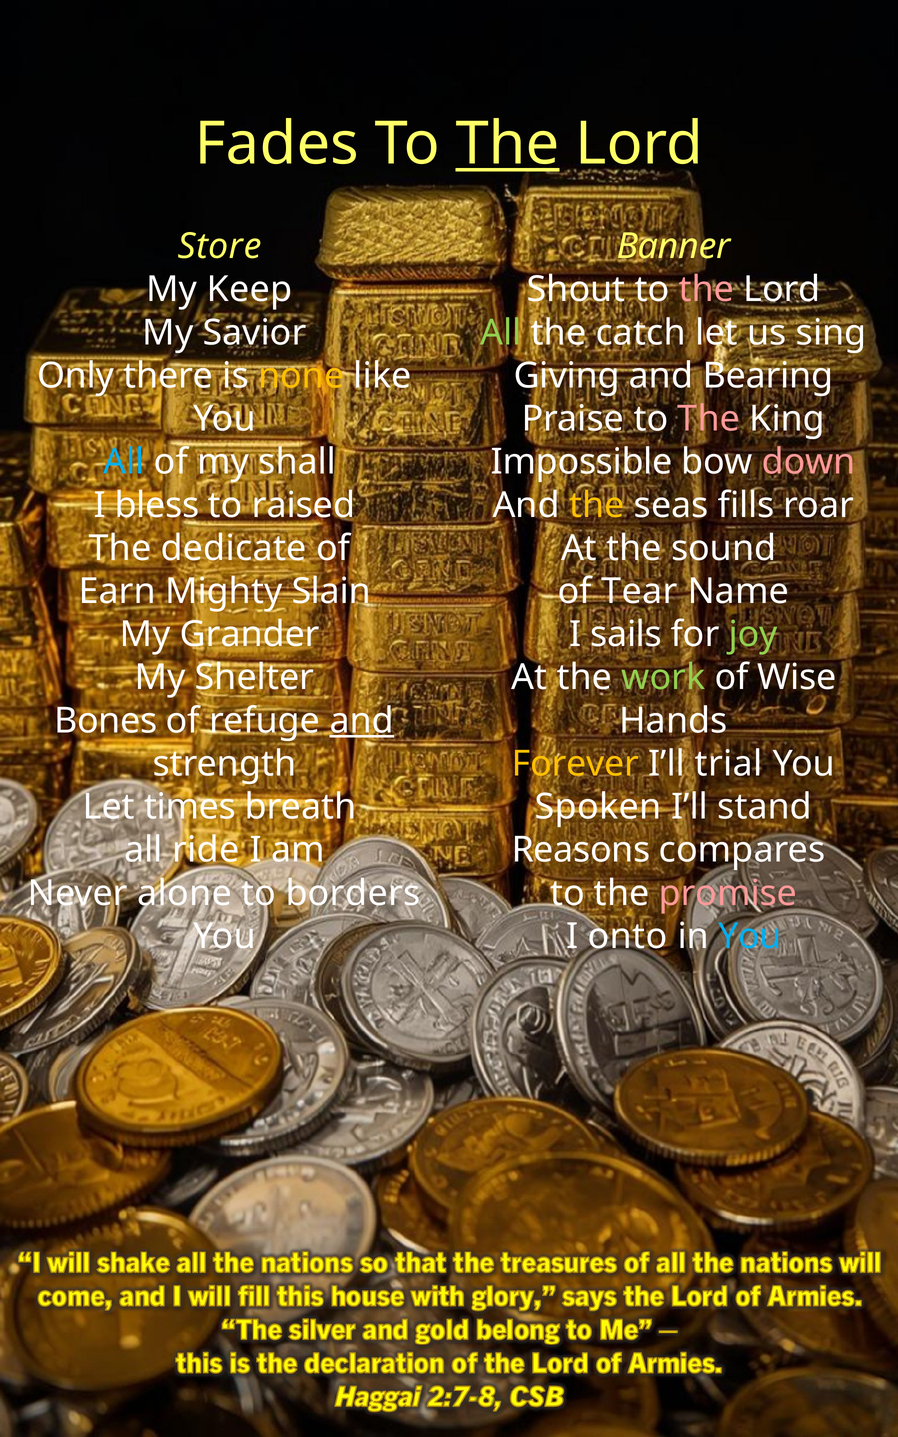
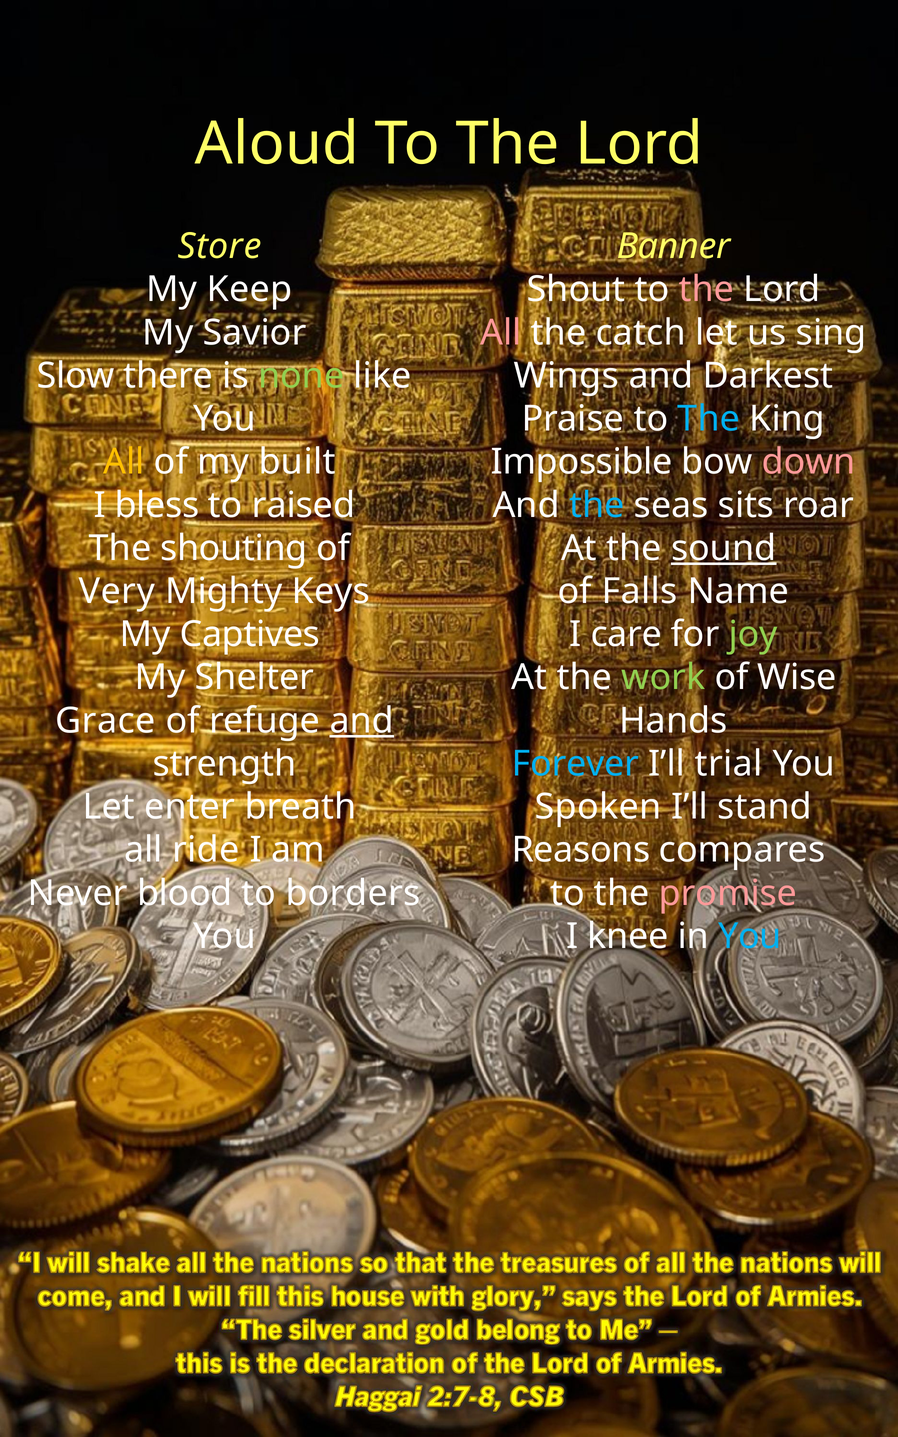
Fades: Fades -> Aloud (277, 144)
The underline: present -> none (508, 144)
All colour: light green -> pink (501, 333)
Only: Only -> Slow (76, 376)
none colour: yellow -> light green (301, 376)
Giving: Giving -> Wings (566, 376)
Bearing: Bearing -> Darkest (768, 376)
The colour: pink -> light blue (709, 419)
All colour: light blue -> yellow (124, 462)
shall: shall -> built (297, 462)
the colour: yellow -> light blue (597, 505)
fills: fills -> sits (746, 505)
dedicate: dedicate -> shouting (234, 548)
sound underline: none -> present (724, 548)
Earn: Earn -> Very (117, 591)
Slain: Slain -> Keys (331, 591)
Tear: Tear -> Falls (640, 591)
Grander: Grander -> Captives (250, 634)
sails: sails -> care (626, 634)
Bones: Bones -> Grace (105, 721)
Forever colour: yellow -> light blue (575, 764)
times: times -> enter (190, 807)
alone: alone -> blood (185, 893)
onto: onto -> knee (628, 936)
